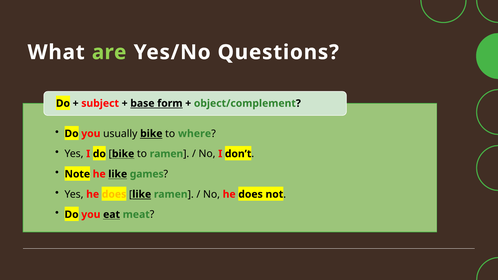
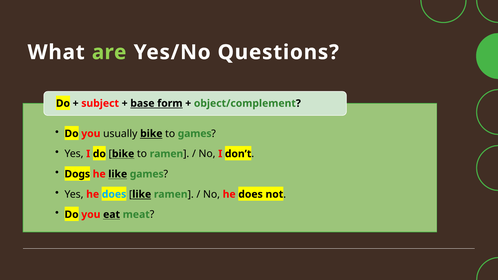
to where: where -> games (195, 134)
Note: Note -> Dogs (77, 174)
does colour: yellow -> light blue (114, 194)
